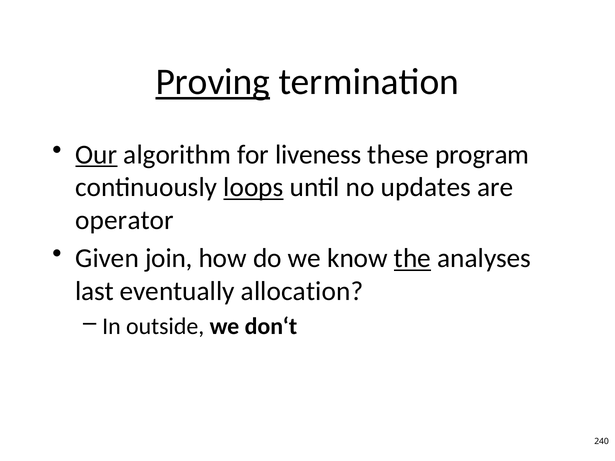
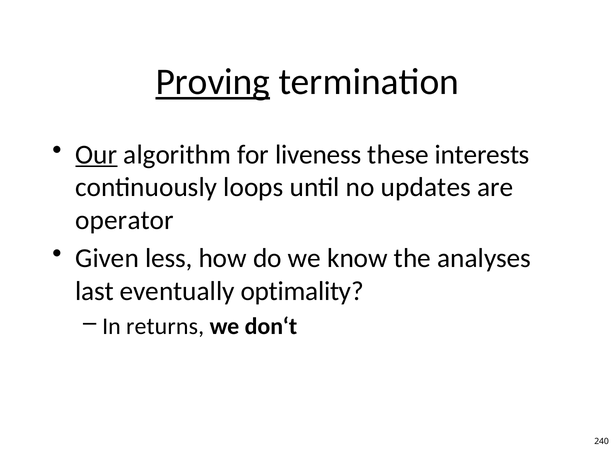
program: program -> interests (482, 155)
loops underline: present -> none (253, 187)
join: join -> less (169, 259)
the underline: present -> none (412, 259)
allocation: allocation -> optimality (302, 291)
outside: outside -> returns (165, 327)
